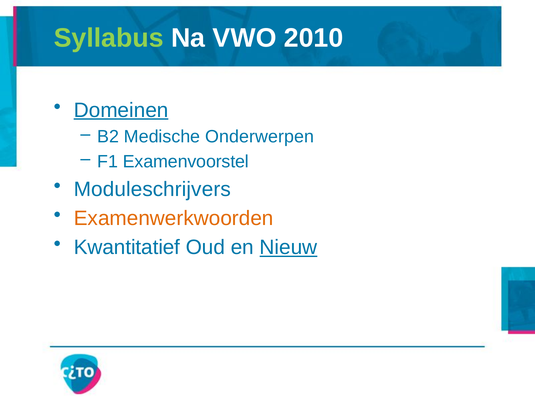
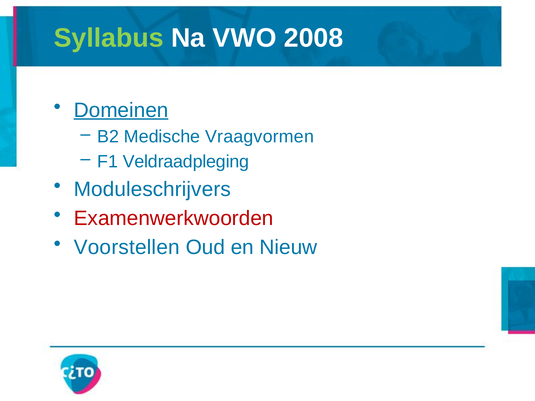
2010: 2010 -> 2008 (314, 38)
Onderwerpen: Onderwerpen -> Vraagvormen (260, 137)
Examenvoorstel: Examenvoorstel -> Veldraadpleging (186, 162)
Examenwerkwoorden colour: orange -> red (174, 218)
Kwantitatief: Kwantitatief -> Voorstellen (127, 248)
Nieuw underline: present -> none (288, 248)
